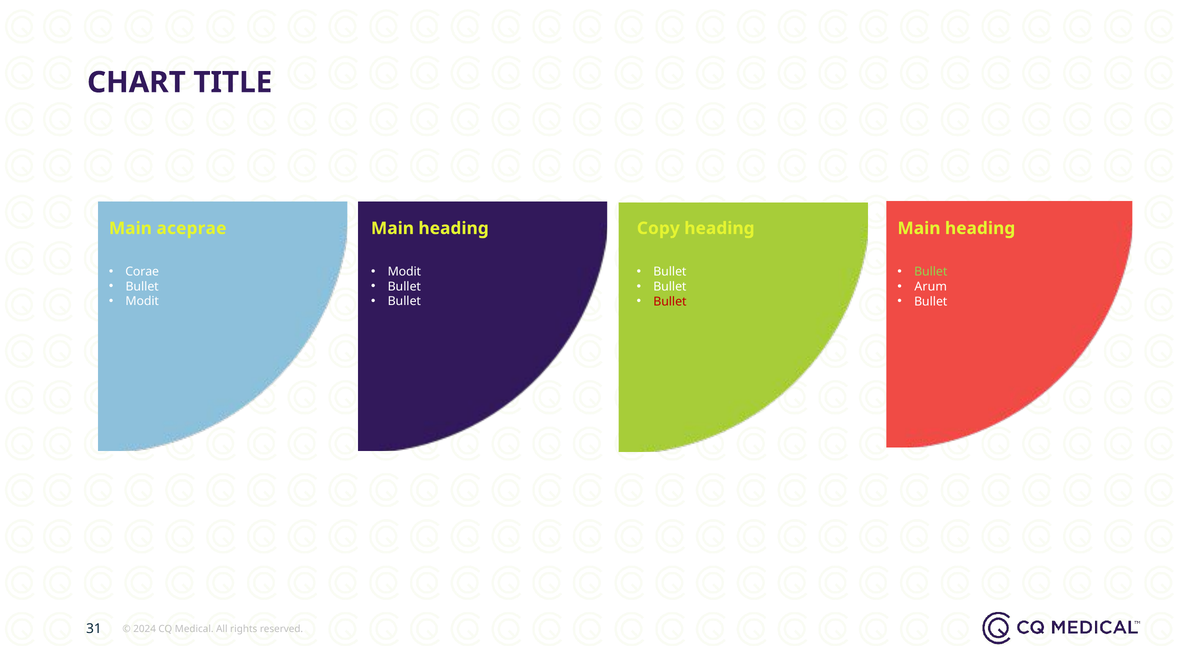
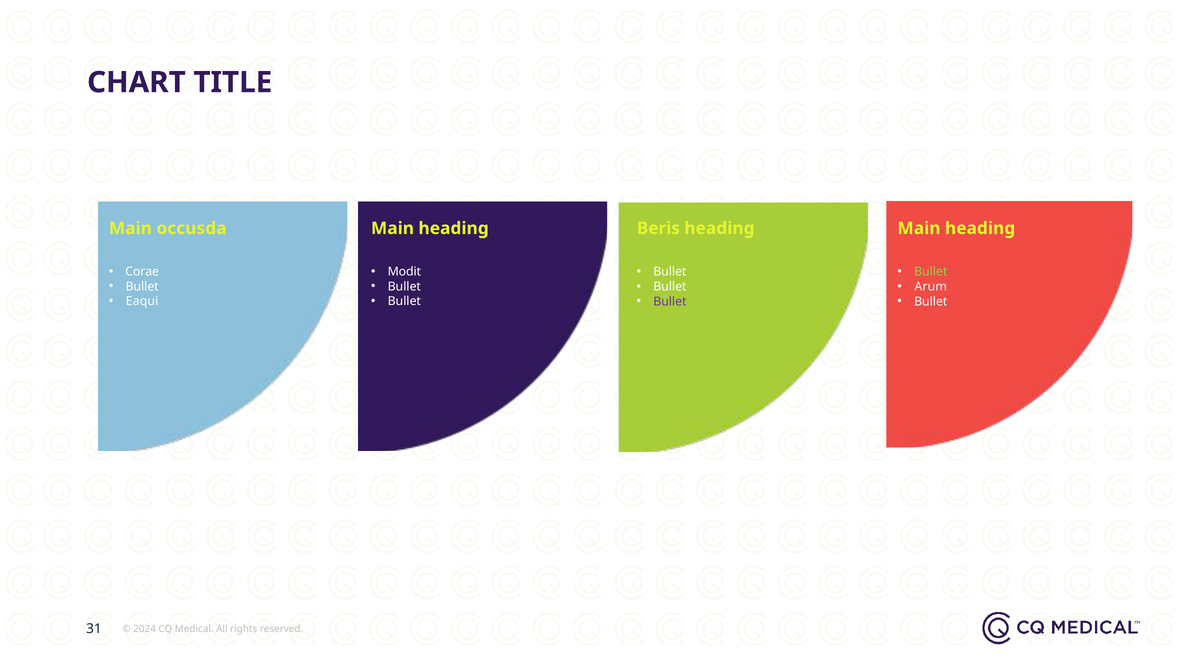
aceprae: aceprae -> occusda (191, 229)
Copy: Copy -> Beris (658, 229)
Modit: Modit -> Eaqui (142, 302)
Bullet colour: red -> purple (670, 302)
